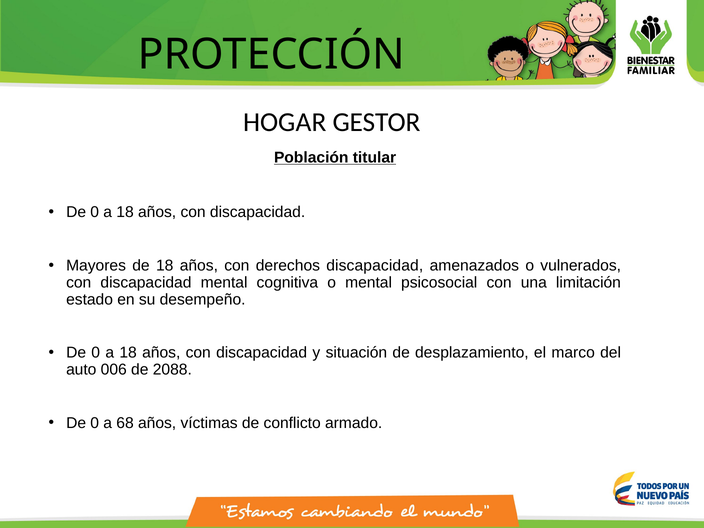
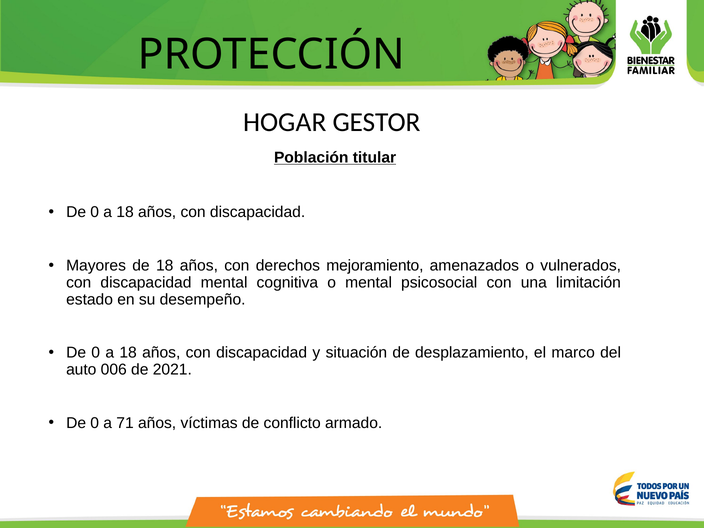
derechos discapacidad: discapacidad -> mejoramiento (375, 266)
2088: 2088 -> 2021 (172, 370)
68: 68 -> 71 (125, 423)
